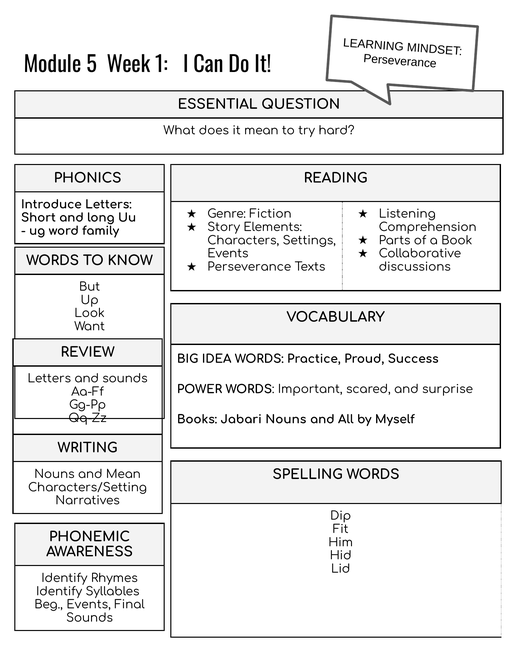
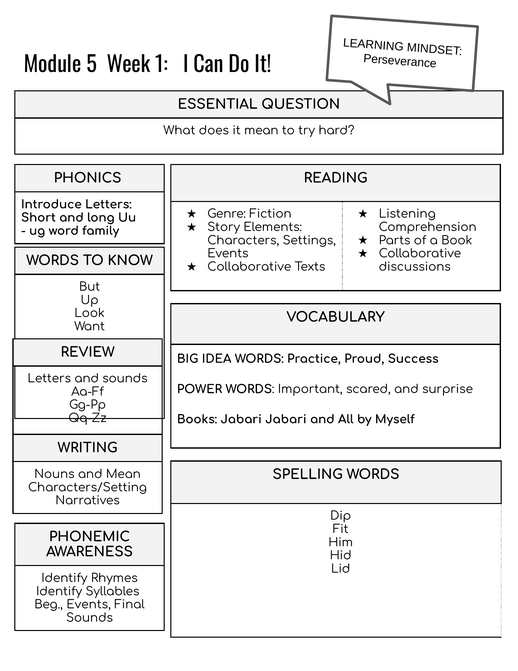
Perseverance: Perseverance -> Collaborative (249, 267)
Jabari Nouns: Nouns -> Jabari (286, 419)
